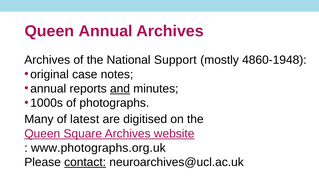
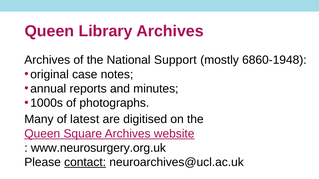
Queen Annual: Annual -> Library (106, 31)
4860-1948: 4860-1948 -> 6860-1948 (274, 60)
and underline: present -> none (120, 89)
www.photographs.org.uk: www.photographs.org.uk -> www.neurosurgery.org.uk (98, 148)
